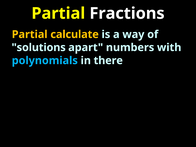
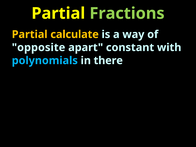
Fractions colour: white -> light green (127, 13)
solutions: solutions -> opposite (39, 47)
numbers: numbers -> constant (130, 47)
